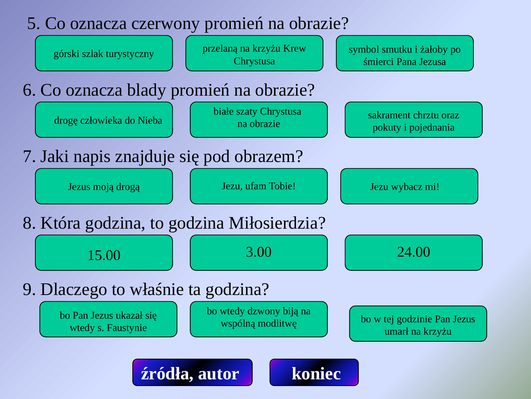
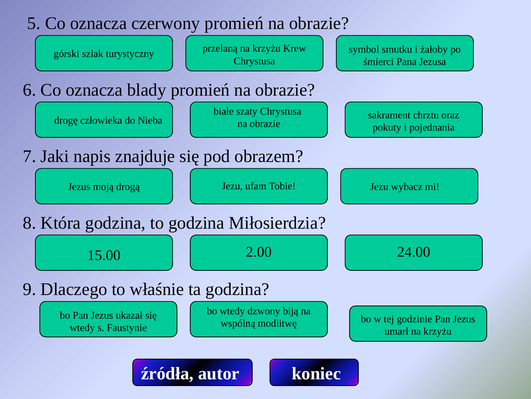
3.00: 3.00 -> 2.00 (259, 251)
